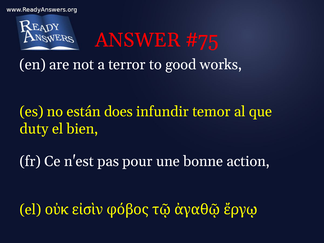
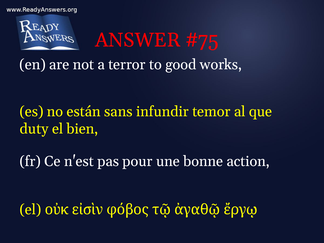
does: does -> sans (118, 112)
